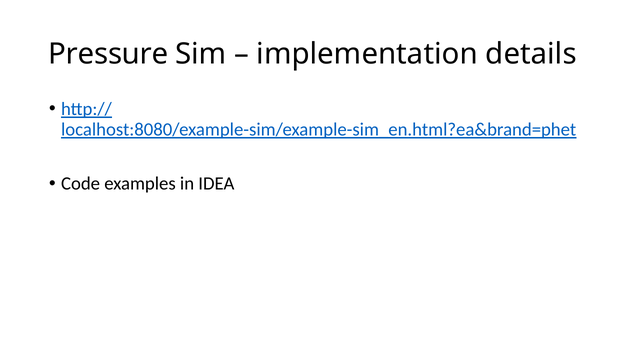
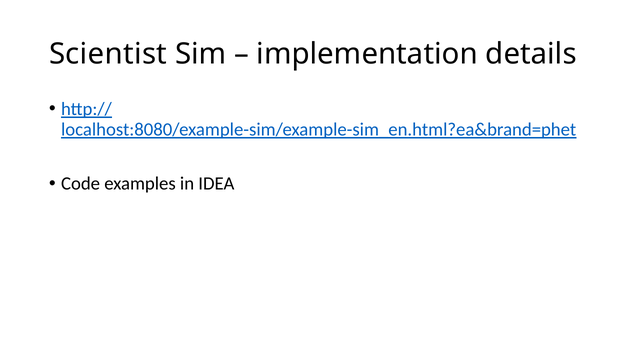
Pressure: Pressure -> Scientist (108, 54)
